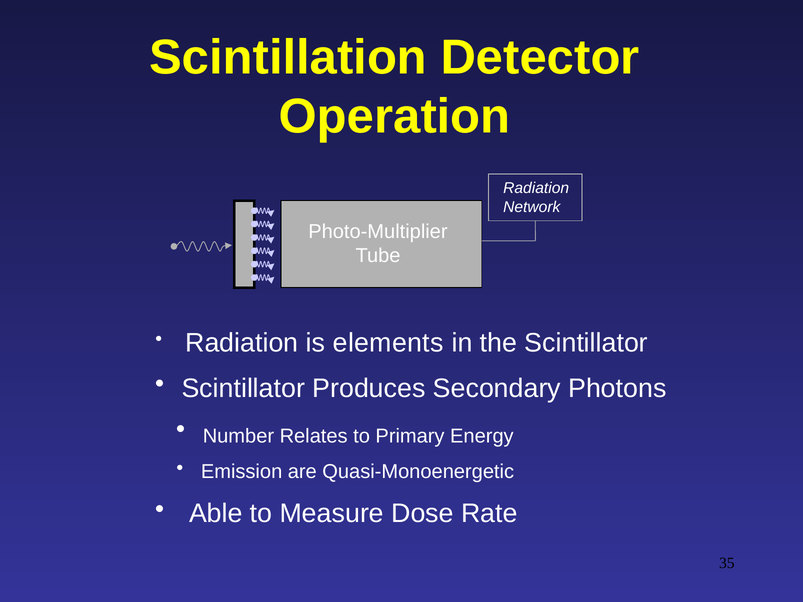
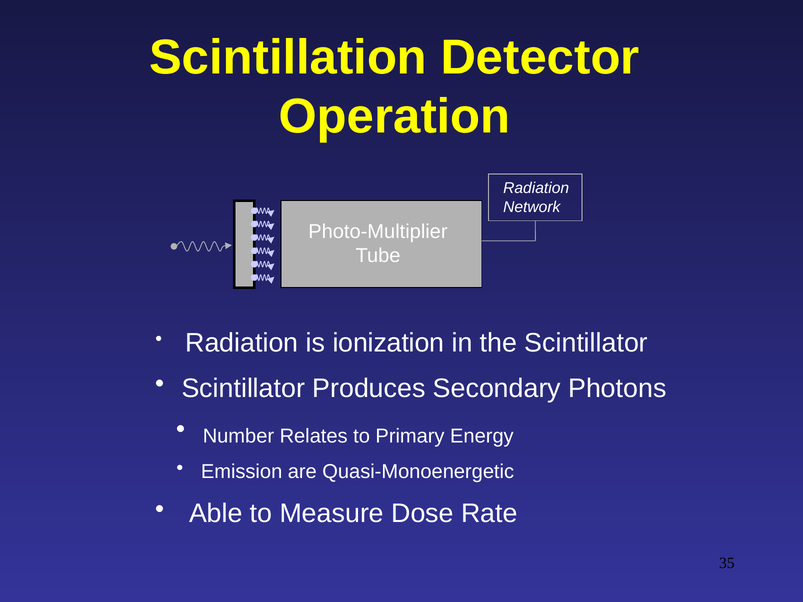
elements: elements -> ionization (388, 343)
